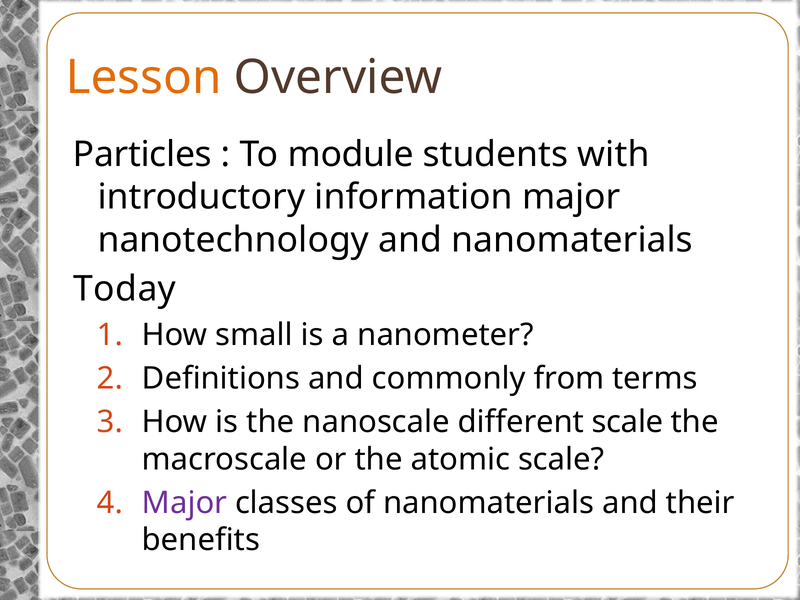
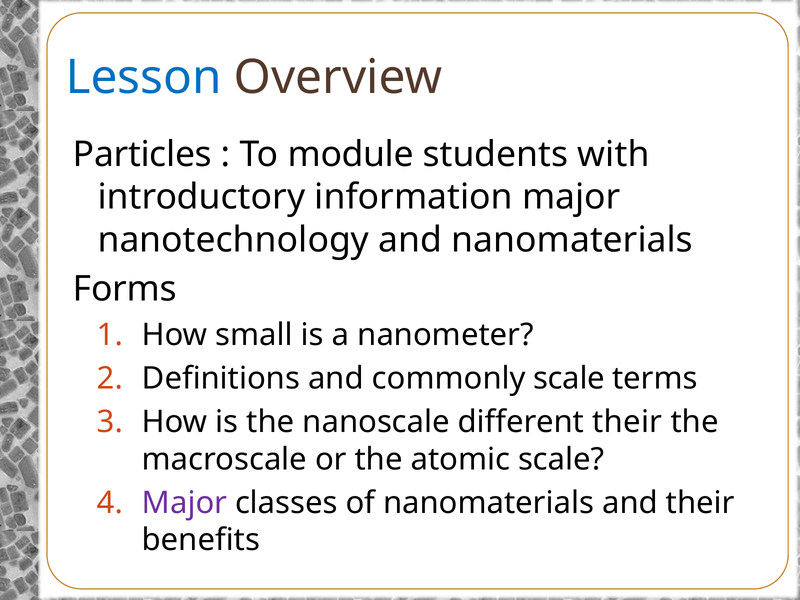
Lesson colour: orange -> blue (144, 77)
Today: Today -> Forms (125, 289)
commonly from: from -> scale (569, 378)
different scale: scale -> their (627, 422)
